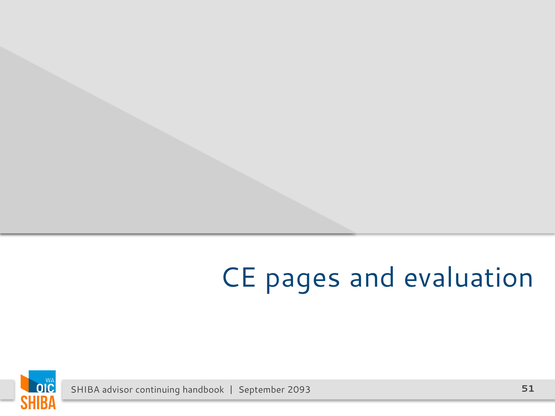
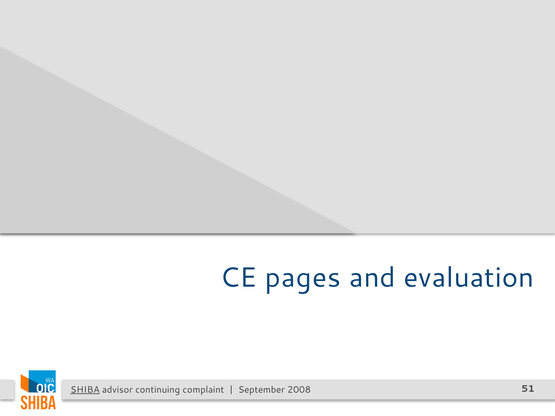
SHIBA underline: none -> present (85, 390)
handbook: handbook -> complaint (203, 390)
2093: 2093 -> 2008 (299, 390)
